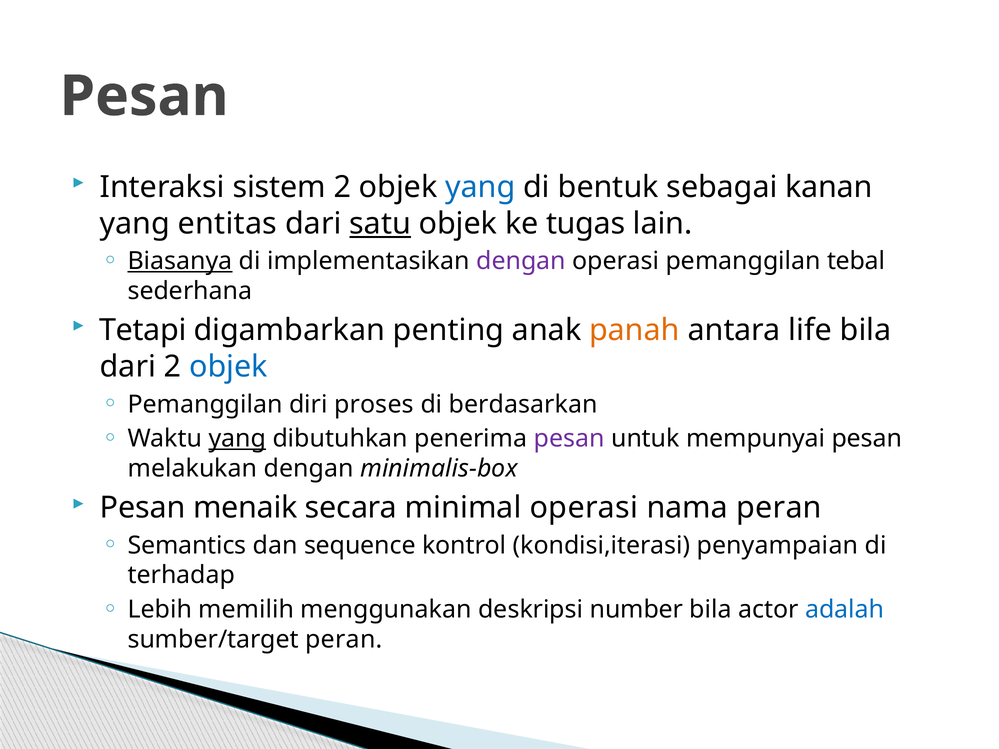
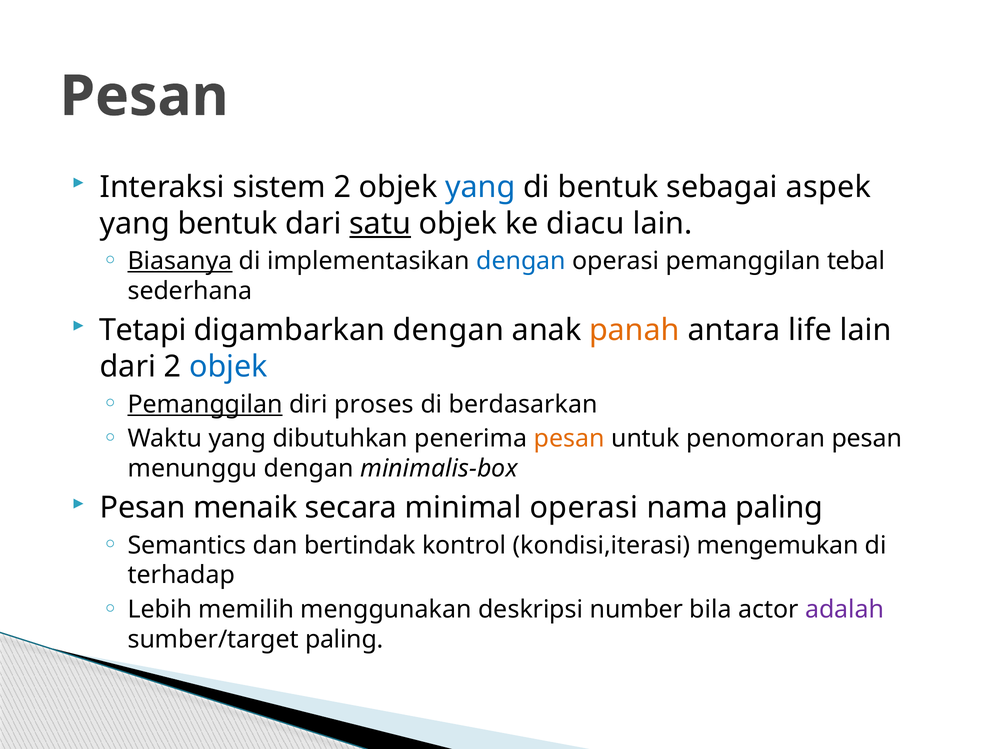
kanan: kanan -> aspek (829, 187)
yang entitas: entitas -> bentuk (228, 224)
tugas: tugas -> diacu (586, 224)
dengan colour: purple -> blue (521, 261)
digambarkan penting: penting -> dengan (448, 330)
life bila: bila -> lain (866, 330)
Pemanggilan underline: none -> present (205, 404)
yang underline: present -> none (237, 439)
pesan colour: purple -> orange (569, 439)
mempunyai: mempunyai -> penomoran (756, 439)
melakukan: melakukan -> menunggu (193, 469)
nama peran: peran -> paling (779, 508)
sequence: sequence -> bertindak (360, 545)
penyampaian: penyampaian -> mengemukan (778, 545)
adalah colour: blue -> purple (845, 610)
sumber/target peran: peran -> paling (344, 640)
